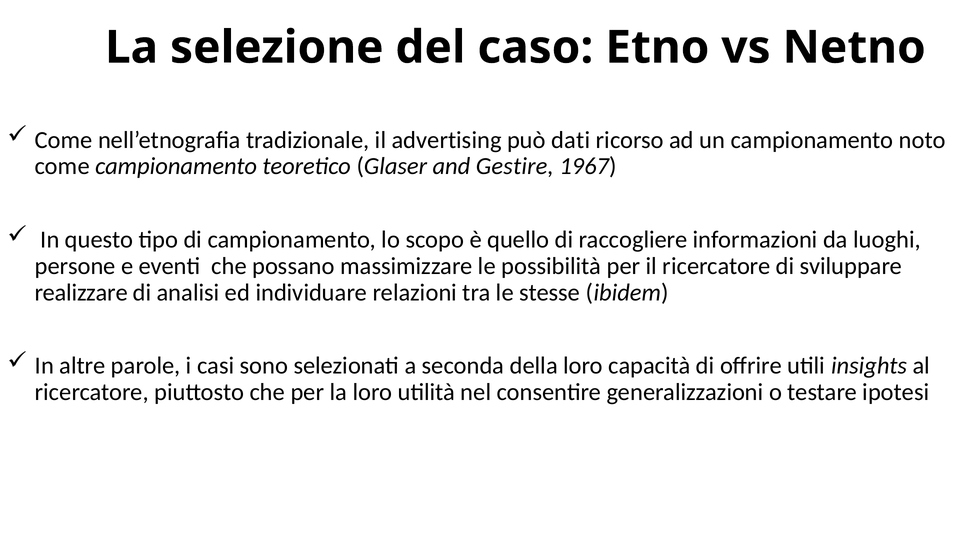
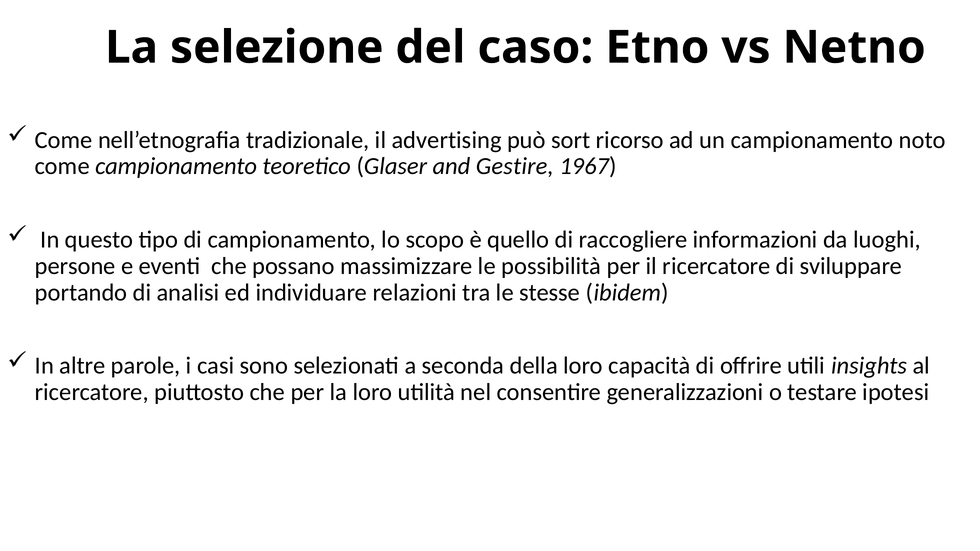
dati: dati -> sort (571, 140)
realizzare: realizzare -> portando (81, 293)
